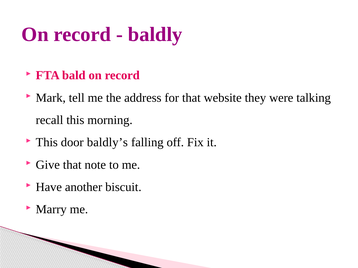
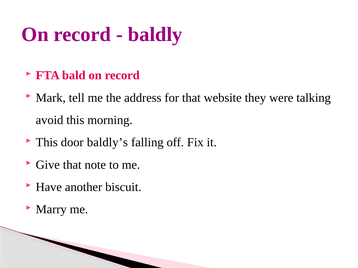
recall: recall -> avoid (50, 120)
